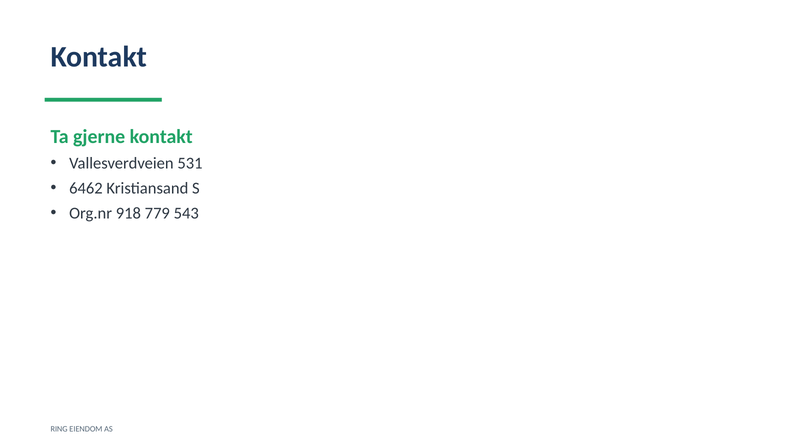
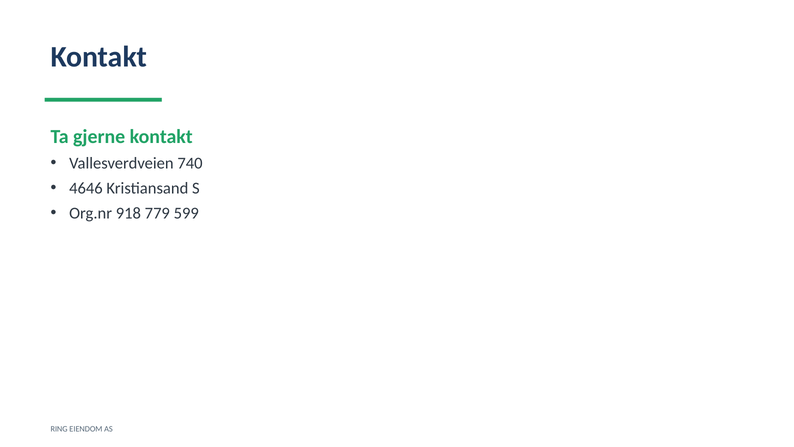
531: 531 -> 740 (190, 163)
6462: 6462 -> 4646 (86, 188)
543: 543 -> 599 (186, 213)
